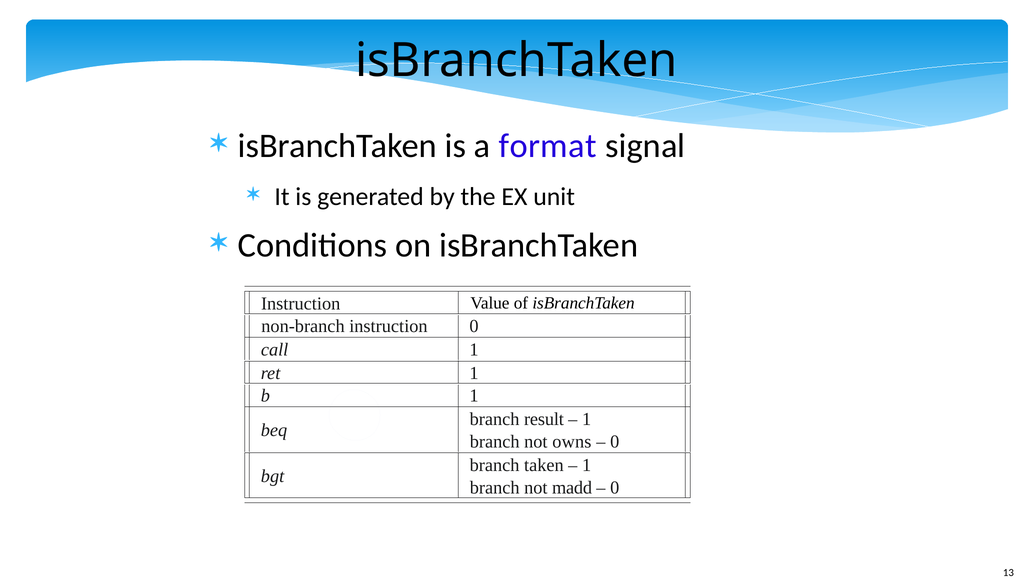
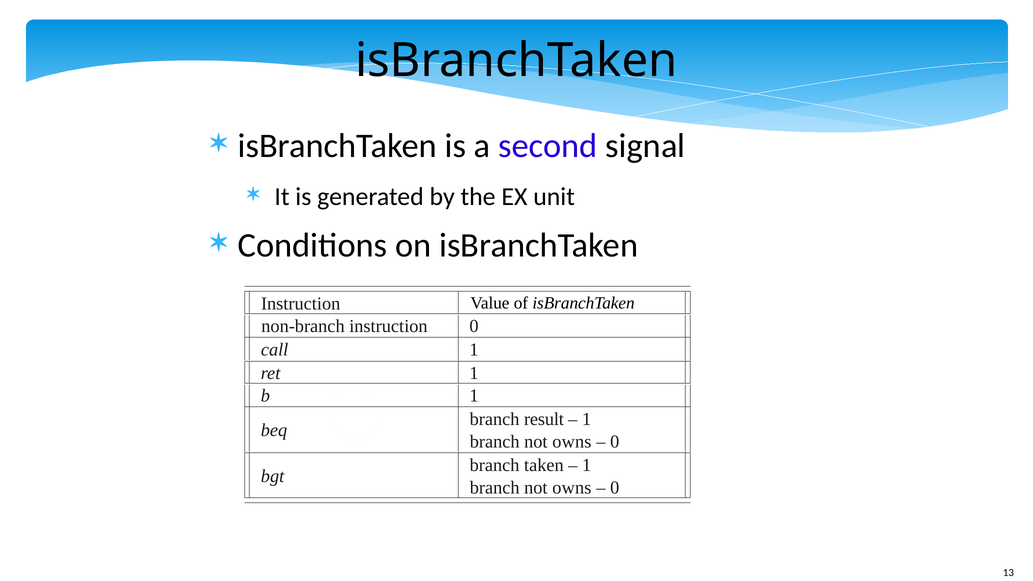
format: format -> second (548, 146)
madd: madd -> owns (572, 488)
